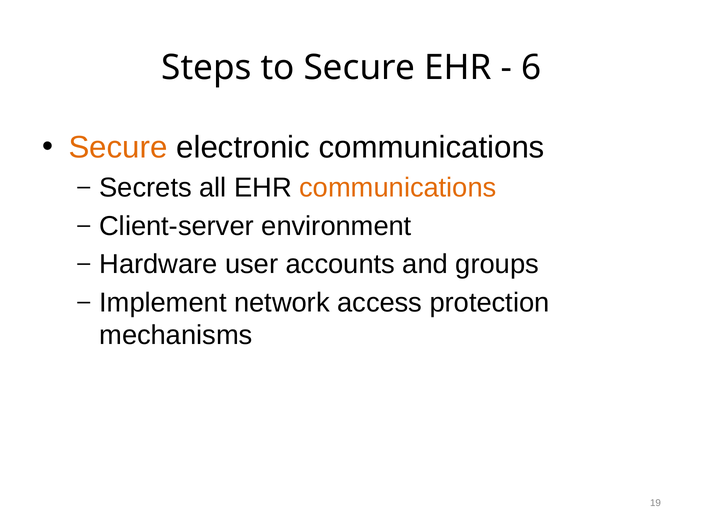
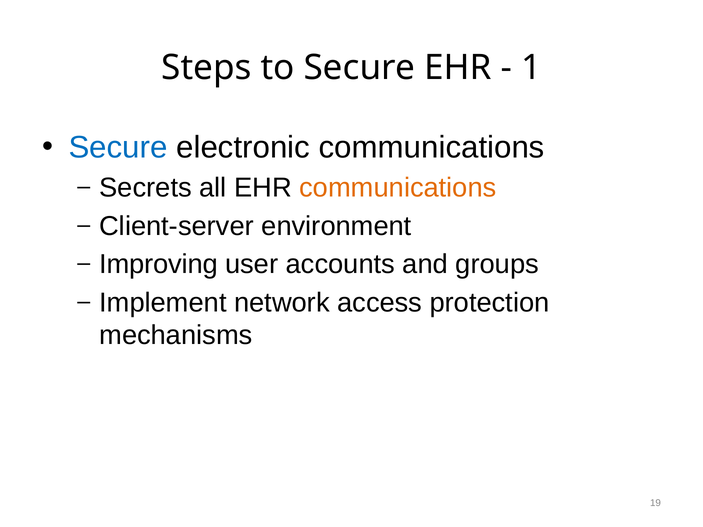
6: 6 -> 1 (531, 68)
Secure colour: orange -> blue (118, 147)
Hardware: Hardware -> Improving (159, 264)
